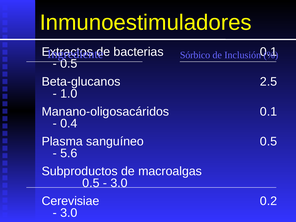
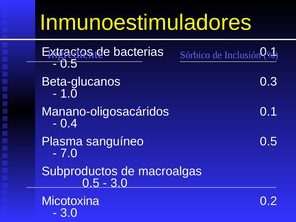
2.5: 2.5 -> 0.3 (269, 82)
5.6: 5.6 -> 7.0 (69, 153)
Cerevisiae: Cerevisiae -> Micotoxina (71, 201)
